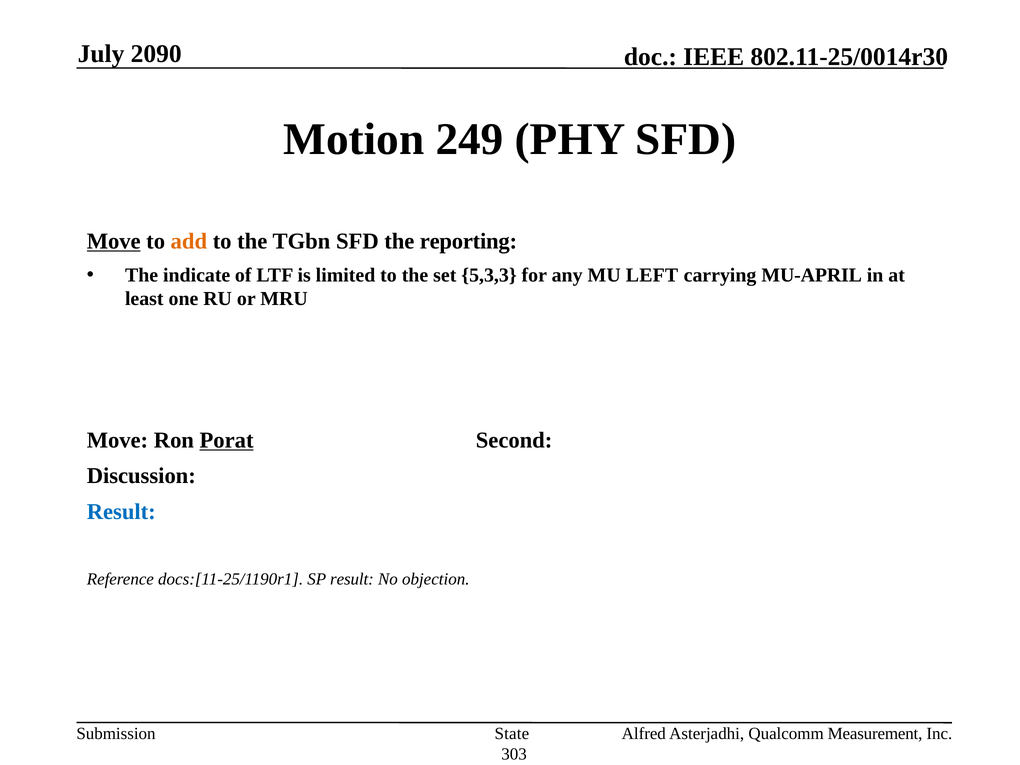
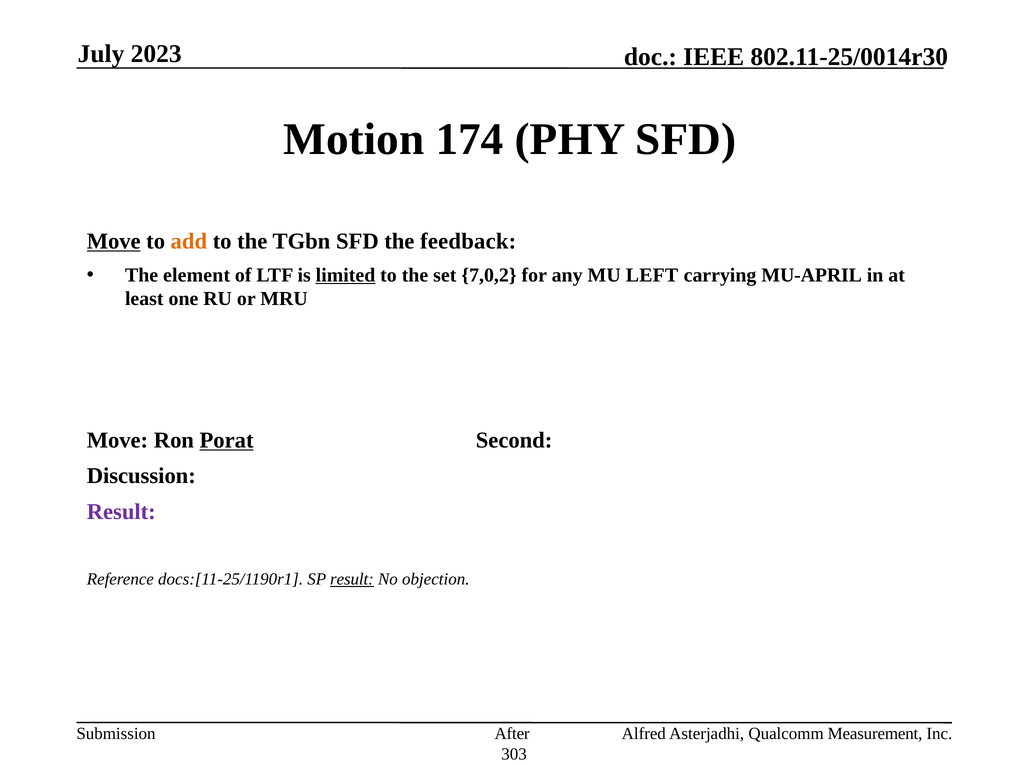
2090: 2090 -> 2023 (156, 54)
249: 249 -> 174 (470, 139)
reporting: reporting -> feedback (468, 241)
indicate: indicate -> element (197, 275)
limited underline: none -> present (346, 275)
5,3,3: 5,3,3 -> 7,0,2 (489, 275)
Result colour: blue -> purple (121, 512)
result underline: none -> present (352, 579)
State: State -> After (512, 734)
